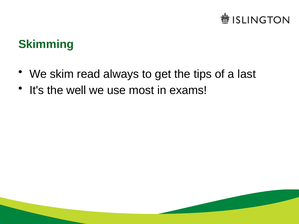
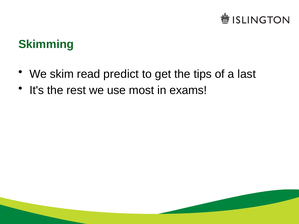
always: always -> predict (121, 74)
well: well -> rest (76, 90)
